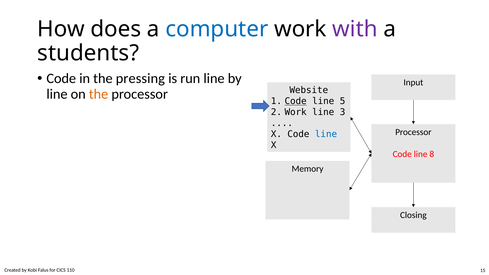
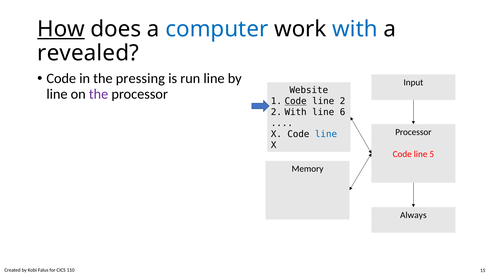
How underline: none -> present (61, 29)
with colour: purple -> blue (355, 29)
students: students -> revealed (88, 53)
the colour: orange -> purple (99, 94)
line 5: 5 -> 2 (343, 101)
2 Work: Work -> With (296, 112)
3: 3 -> 6 (343, 112)
8: 8 -> 5 (432, 154)
Closing: Closing -> Always (413, 215)
